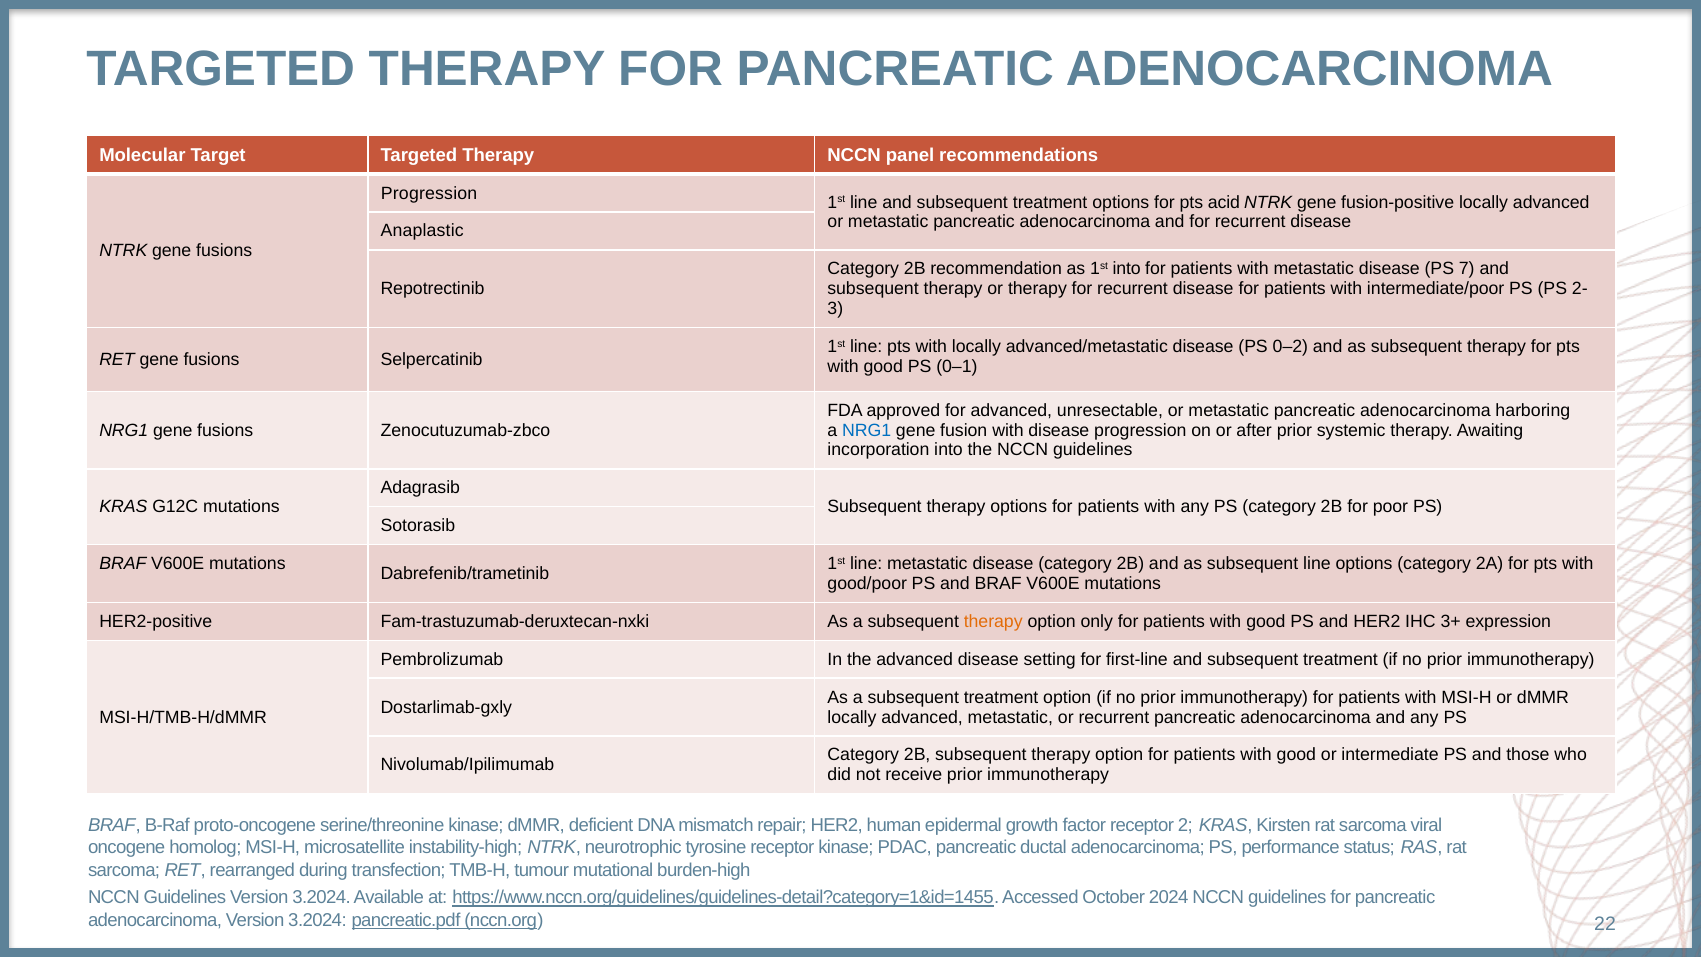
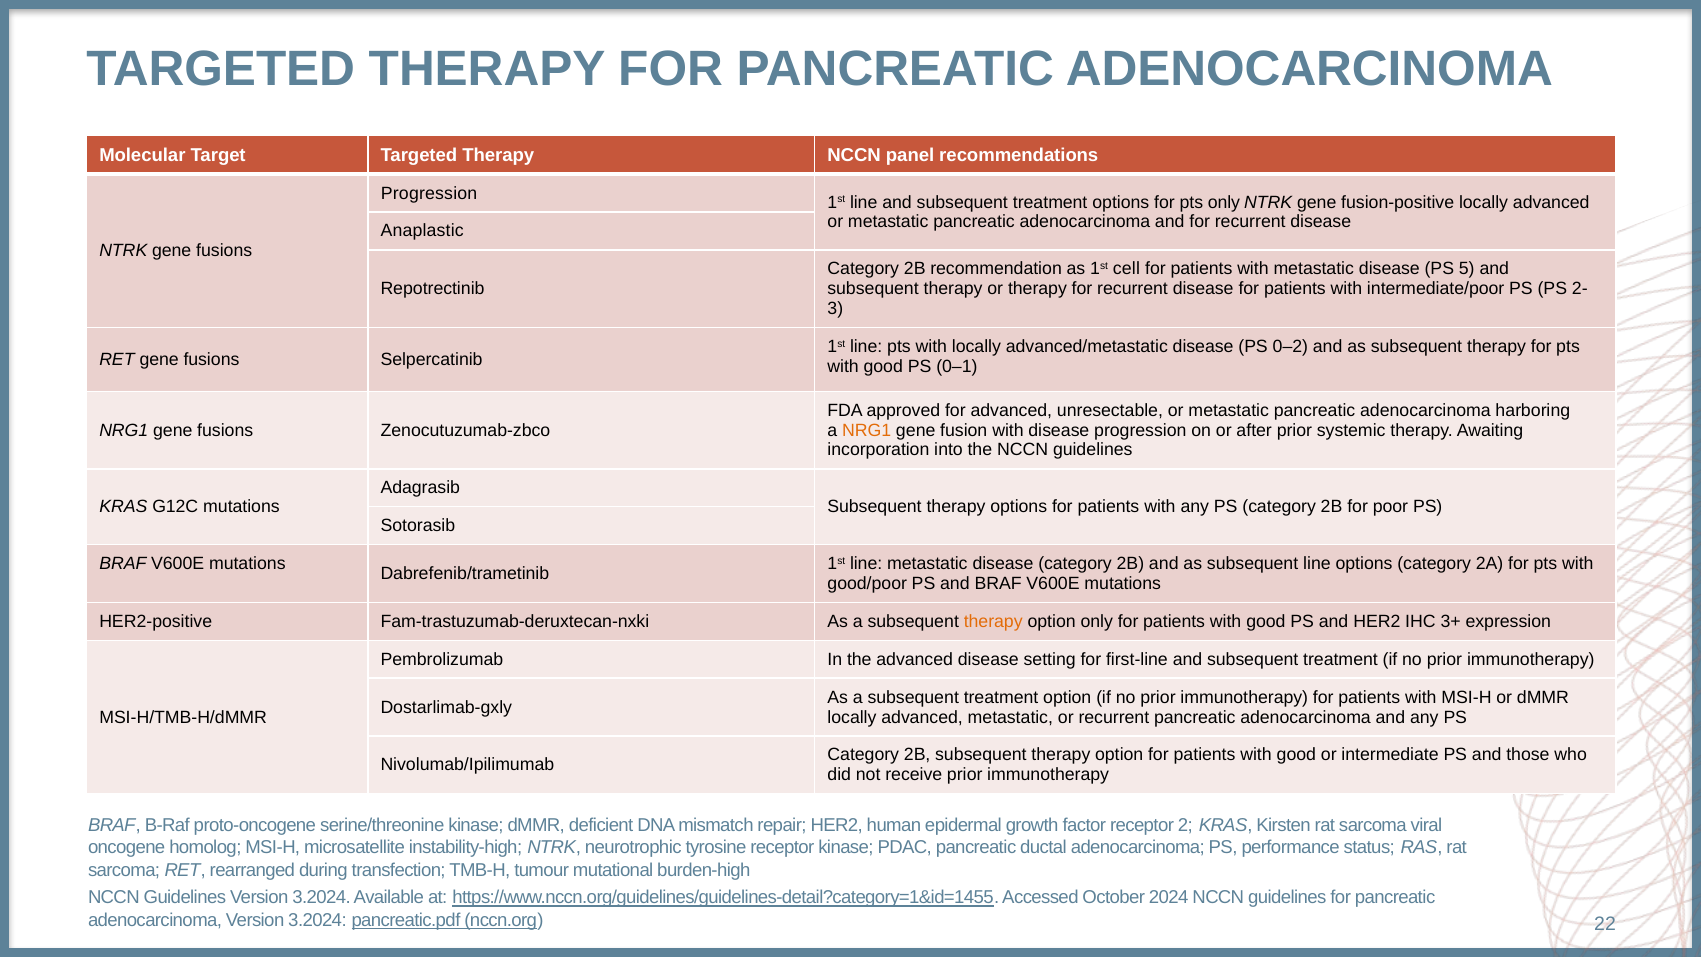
pts acid: acid -> only (1224, 202)
1st into: into -> cell (1126, 269)
7: 7 -> 5 (1467, 269)
NRG1 colour: blue -> orange (867, 430)
